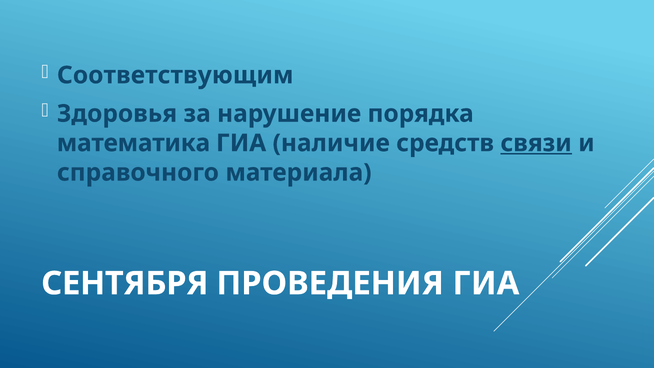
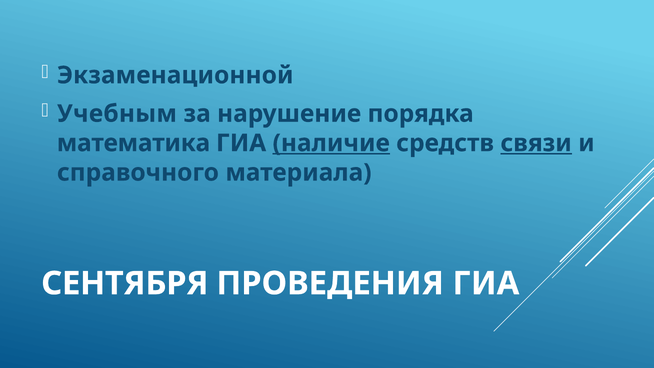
Соответствующим: Соответствующим -> Экзаменационной (175, 75)
Здоровья: Здоровья -> Учебным (117, 114)
наличие underline: none -> present (331, 143)
